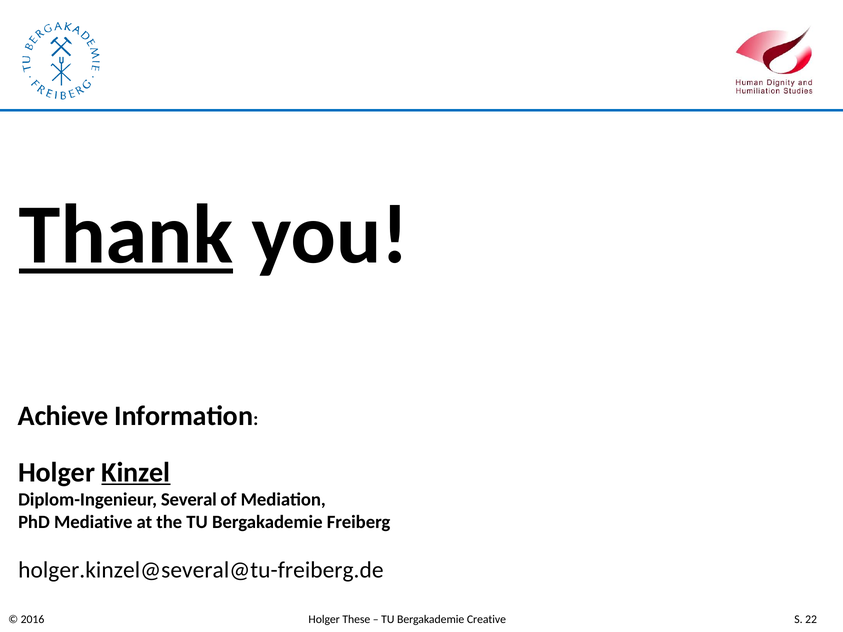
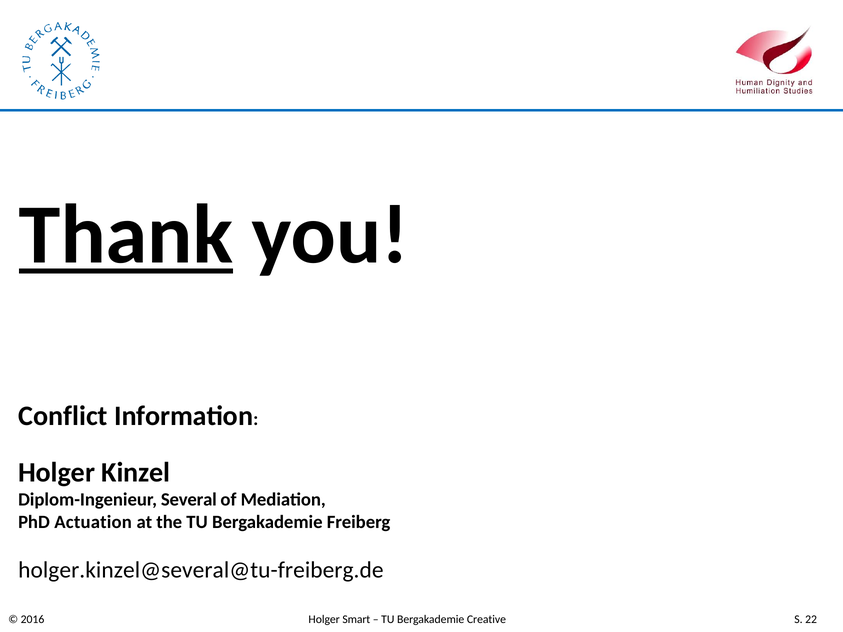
Achieve: Achieve -> Conflict (63, 416)
Kinzel underline: present -> none (136, 472)
Mediative: Mediative -> Actuation (93, 522)
These: These -> Smart (356, 620)
